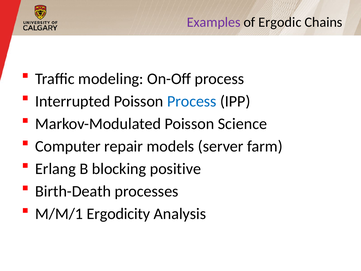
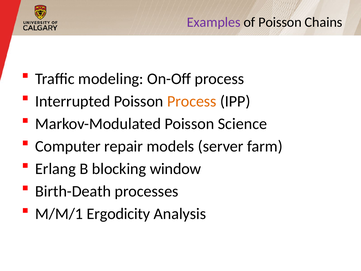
of Ergodic: Ergodic -> Poisson (280, 22)
Process colour: blue -> orange (192, 101)
positive: positive -> window (175, 169)
